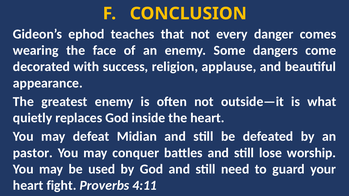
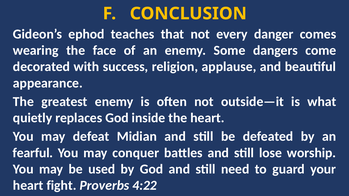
pastor: pastor -> fearful (33, 153)
4:11: 4:11 -> 4:22 (145, 186)
